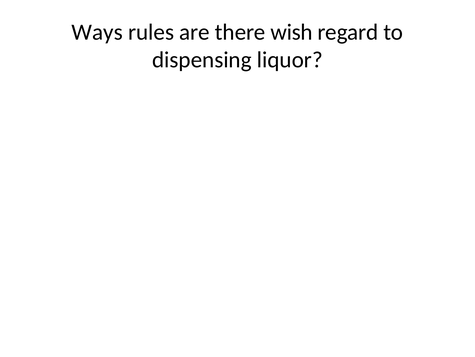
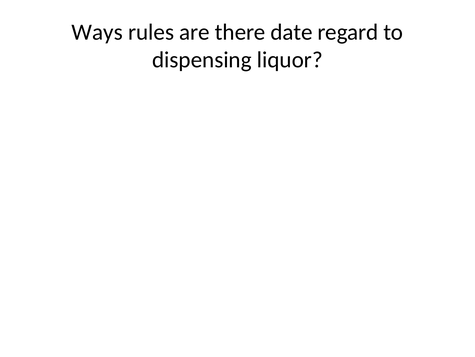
wish: wish -> date (292, 32)
